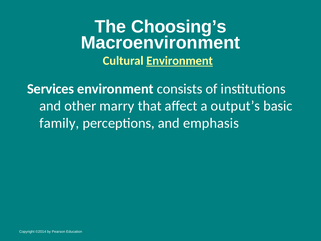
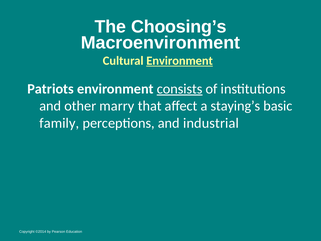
Services: Services -> Patriots (51, 89)
consists underline: none -> present (180, 89)
output’s: output’s -> staying’s (235, 106)
emphasis: emphasis -> industrial (211, 123)
